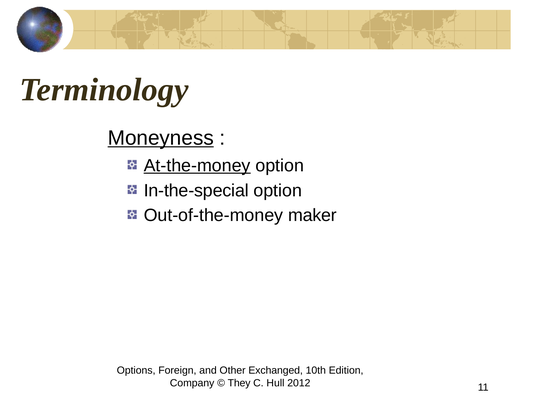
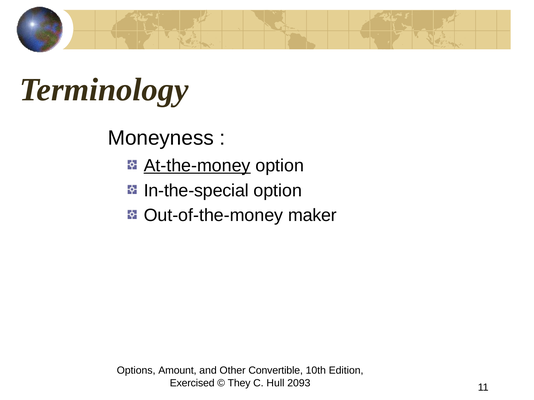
Moneyness underline: present -> none (161, 138)
Foreign: Foreign -> Amount (177, 371)
Exchanged: Exchanged -> Convertible (276, 371)
Company: Company -> Exercised (192, 383)
2012: 2012 -> 2093 (299, 383)
